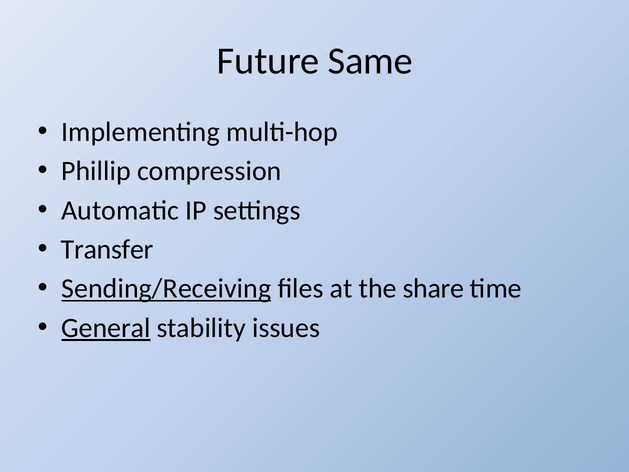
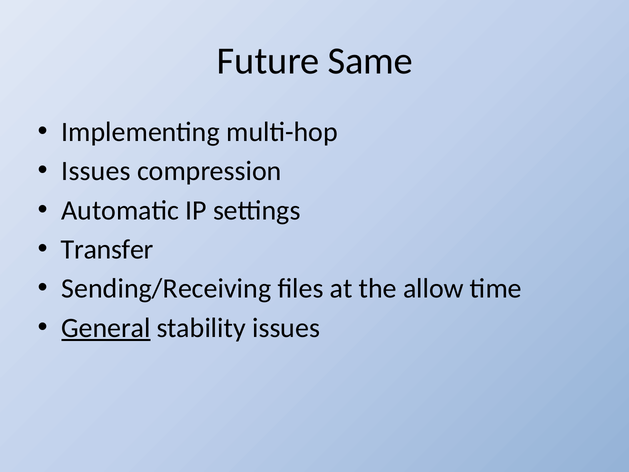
Phillip: Phillip -> Issues (96, 171)
Sending/Receiving underline: present -> none (166, 289)
share: share -> allow (433, 289)
